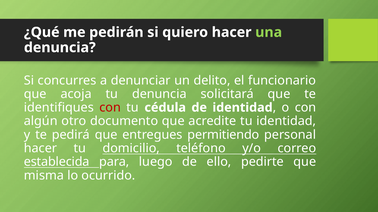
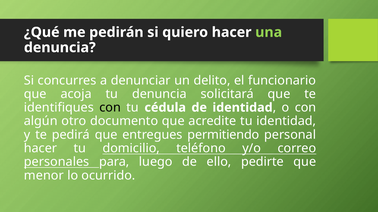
con colour: red -> black (110, 108)
establecida: establecida -> personales (57, 162)
misma: misma -> menor (44, 176)
